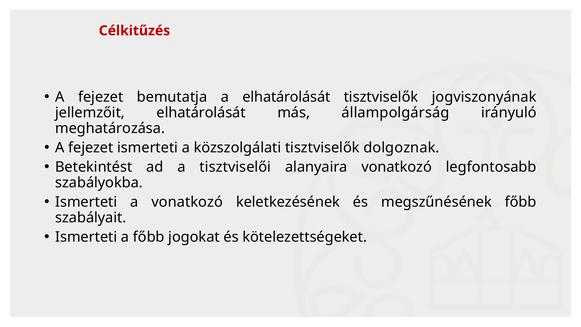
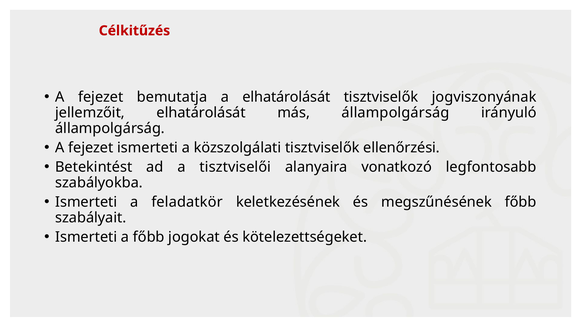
meghatározása: meghatározása -> állampolgárság (110, 128)
dolgoznak: dolgoznak -> ellenőrzési (402, 148)
a vonatkozó: vonatkozó -> feladatkör (187, 202)
